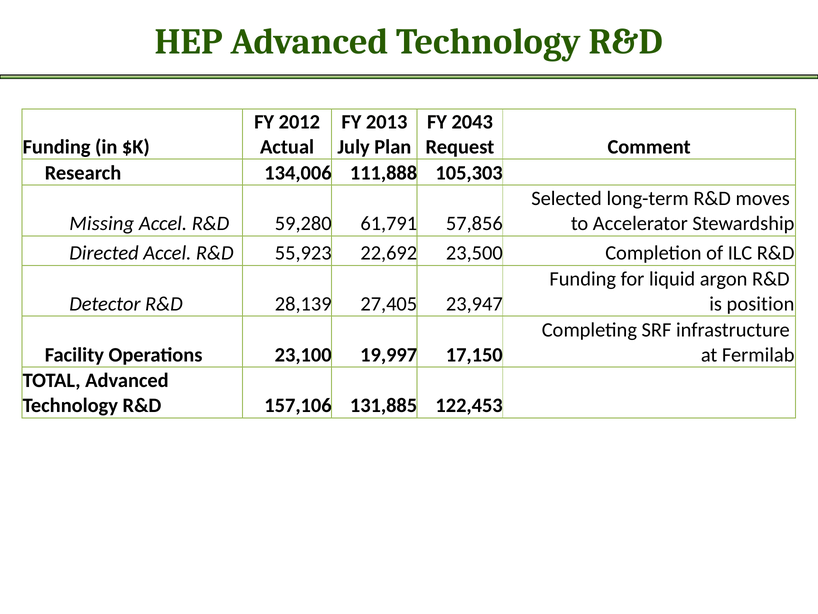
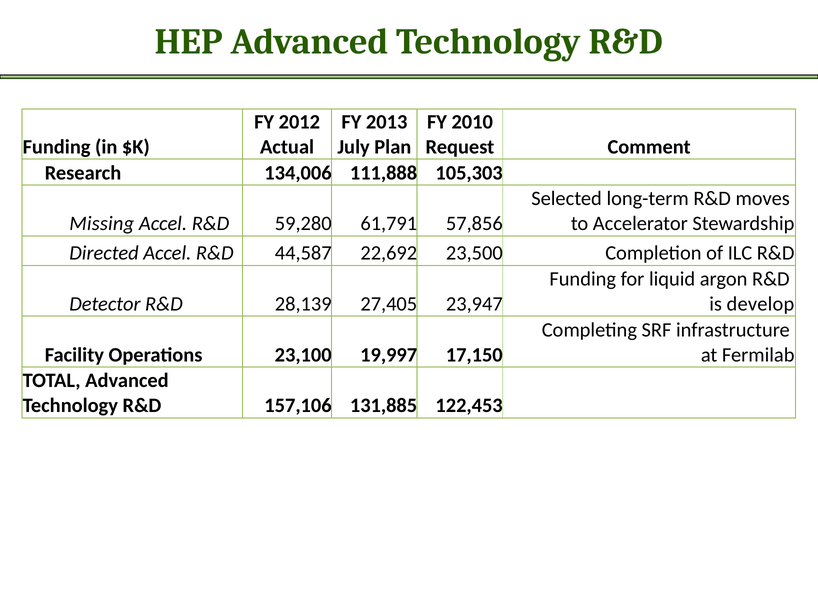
2043: 2043 -> 2010 (472, 122)
55,923: 55,923 -> 44,587 (303, 253)
position: position -> develop (760, 304)
